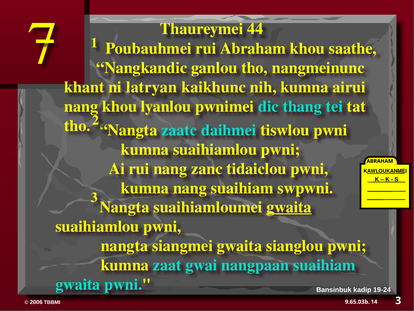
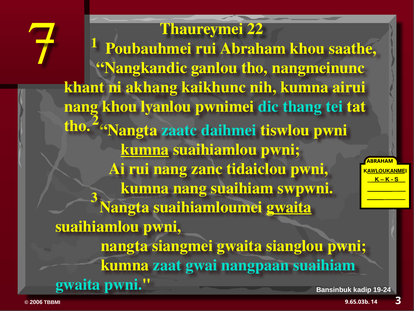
44: 44 -> 22 (255, 29)
latryan: latryan -> akhang (152, 87)
kumna underline: none -> present (145, 149)
